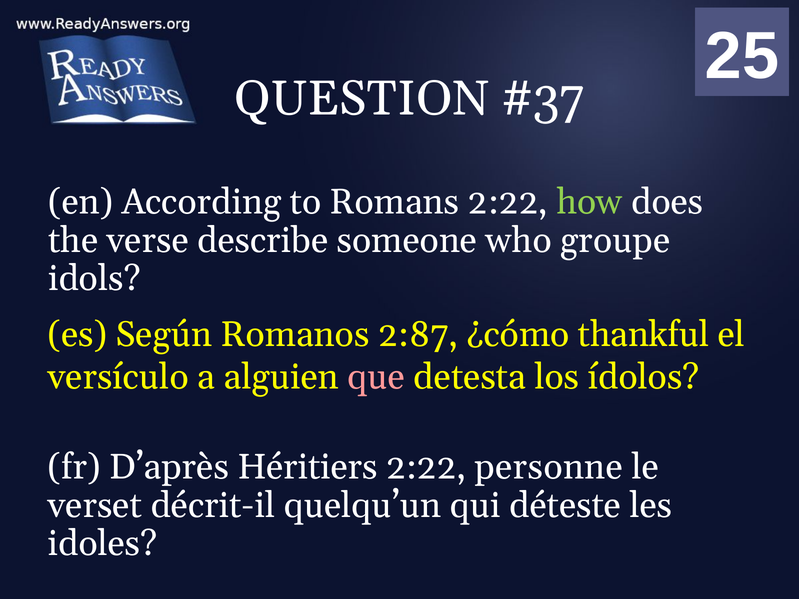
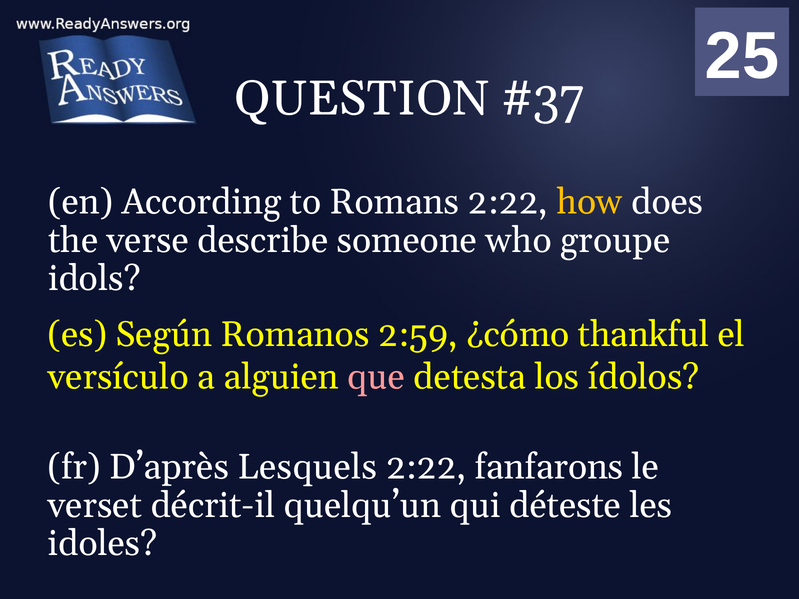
how colour: light green -> yellow (590, 202)
2:87: 2:87 -> 2:59 (418, 335)
Héritiers: Héritiers -> Lesquels (307, 467)
personne: personne -> fanfarons (549, 467)
